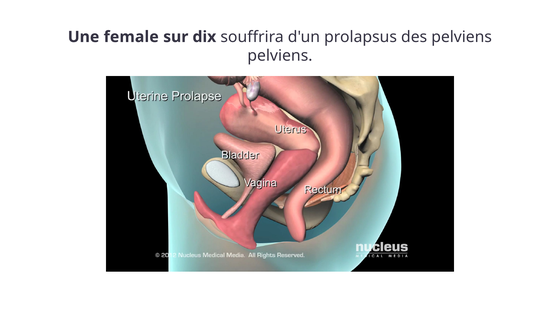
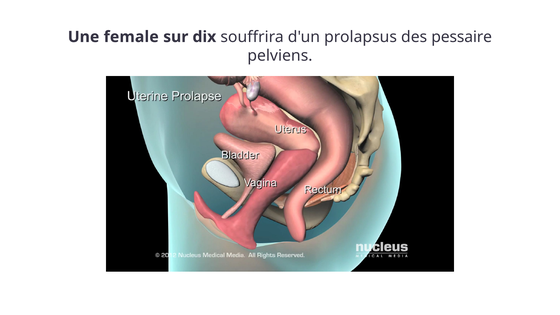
des pelviens: pelviens -> pessaire (462, 37)
